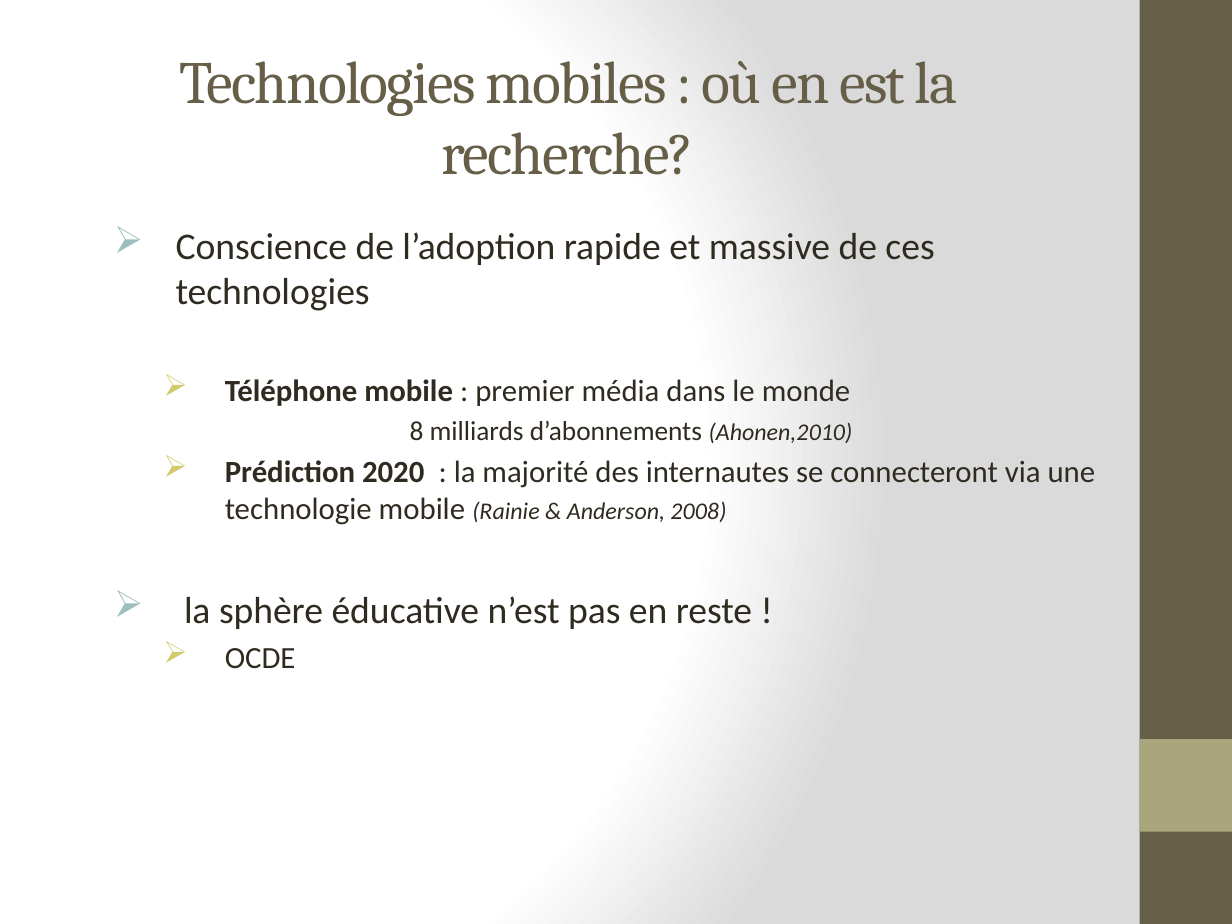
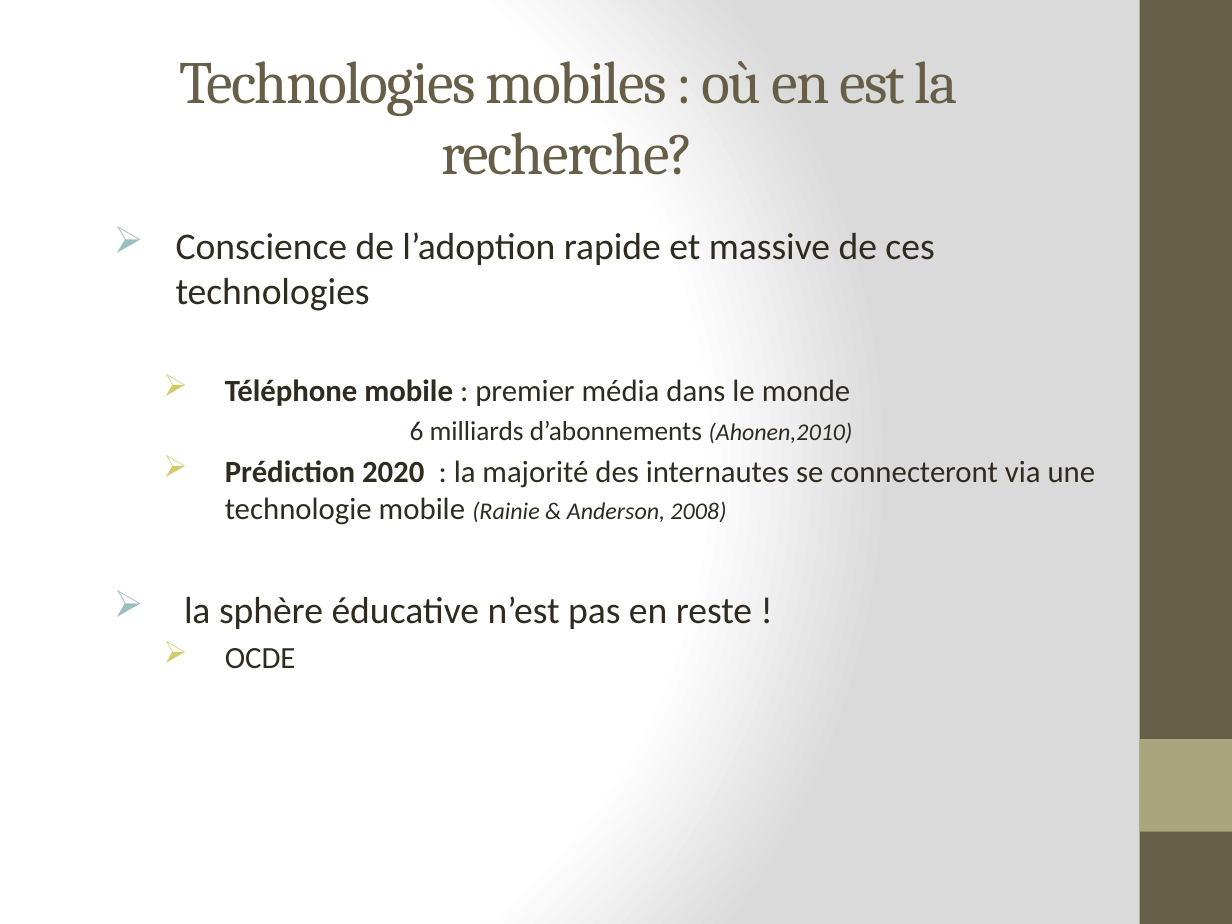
8: 8 -> 6 (417, 431)
